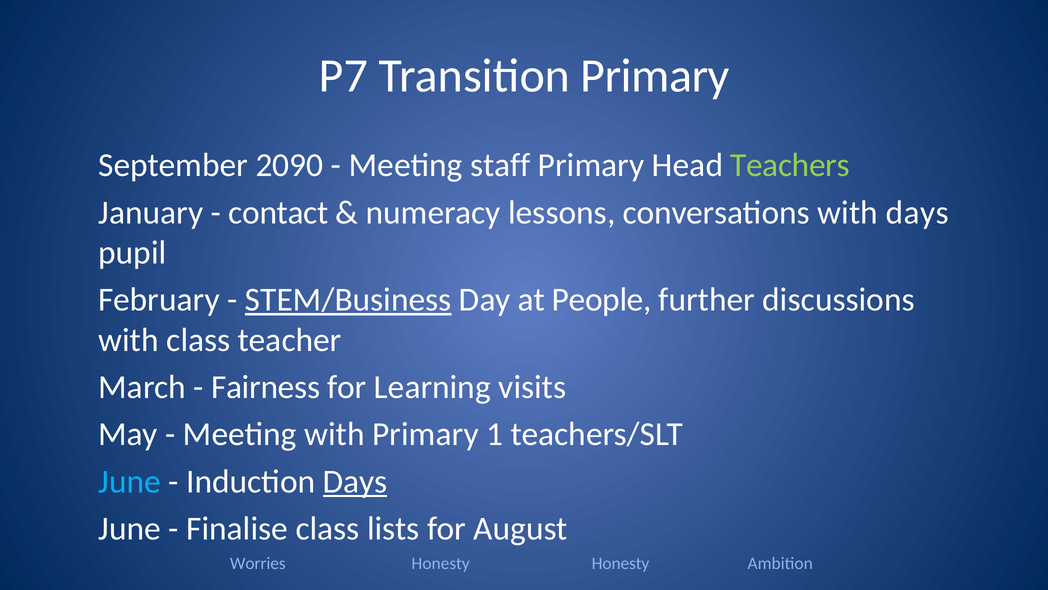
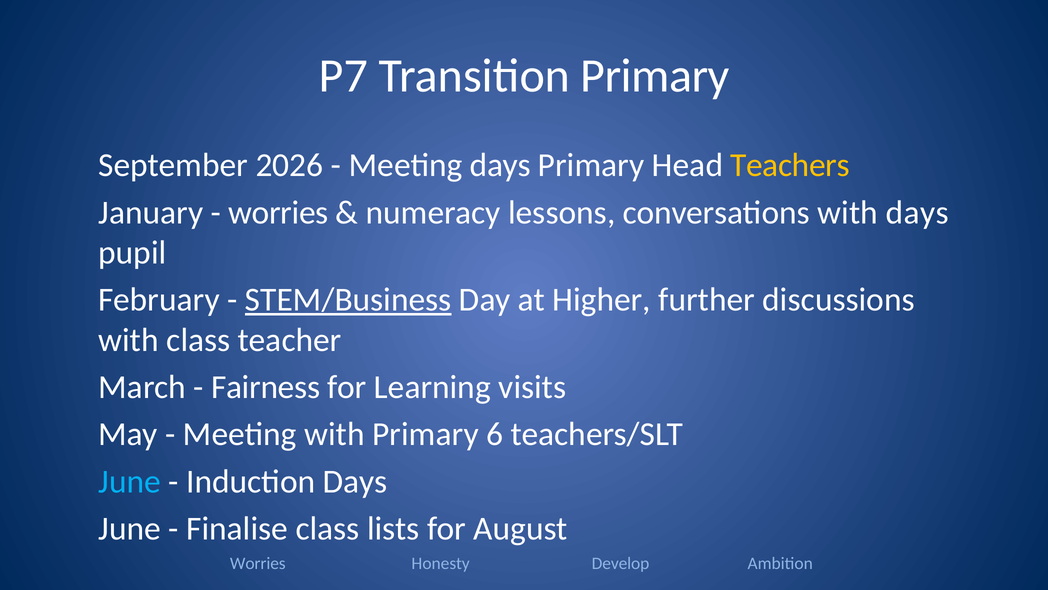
2090: 2090 -> 2026 (289, 165)
Meeting staff: staff -> days (500, 165)
Teachers colour: light green -> yellow (790, 165)
contact: contact -> worries (278, 212)
People: People -> Higher (602, 300)
1: 1 -> 6 (495, 434)
Days underline: present -> none (355, 481)
Honesty Honesty: Honesty -> Develop (621, 563)
